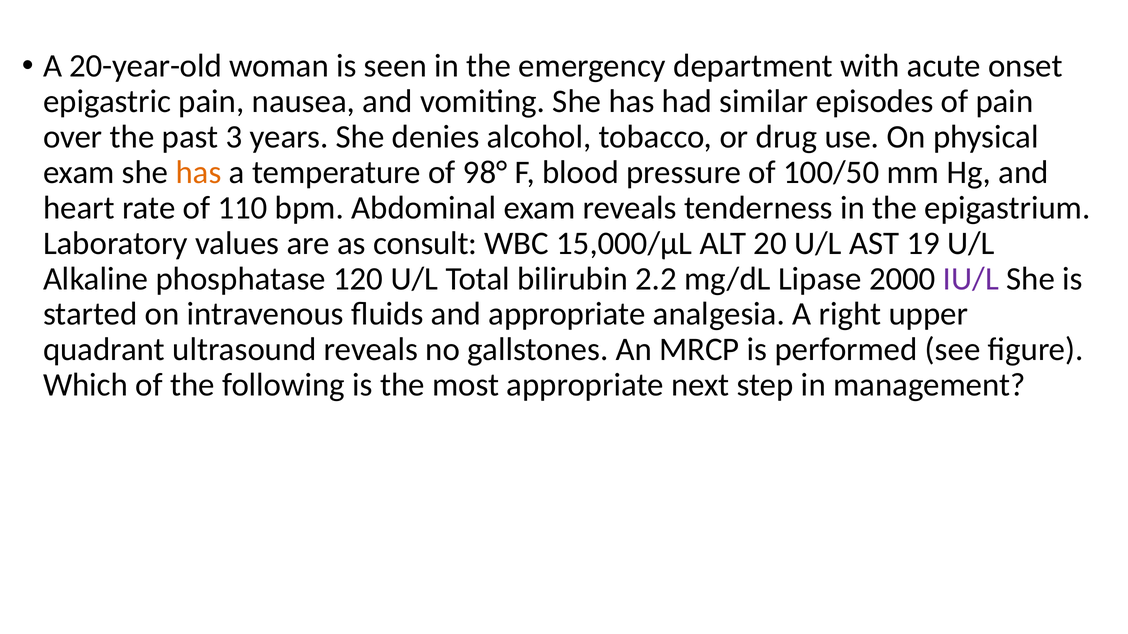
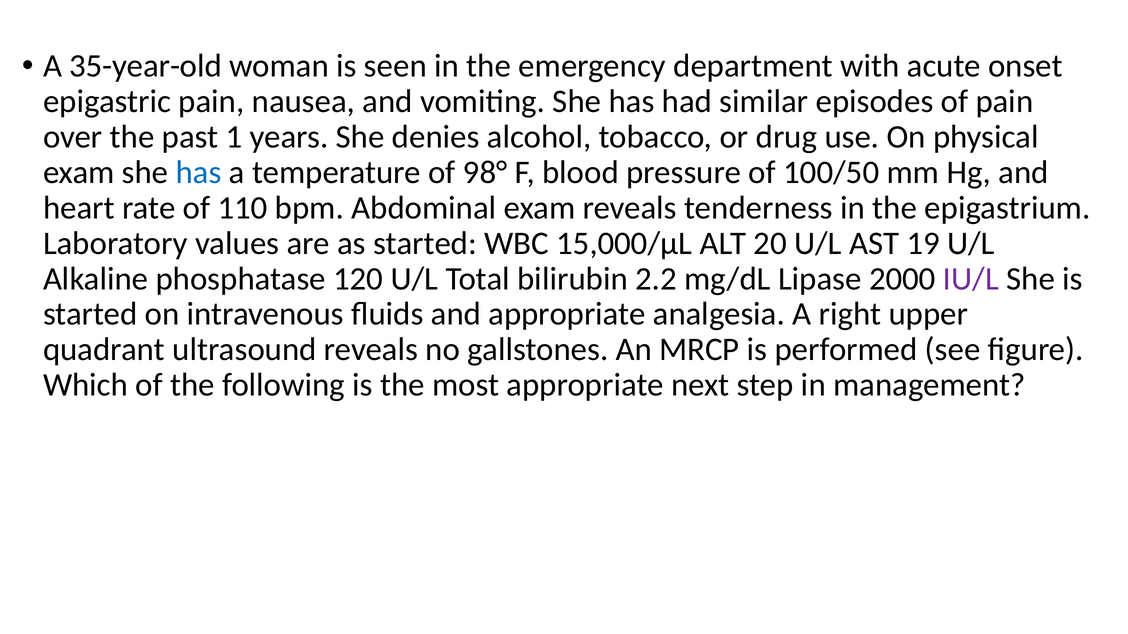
20-year-old: 20-year-old -> 35-year-old (146, 66)
3: 3 -> 1 (234, 137)
has colour: orange -> blue (199, 172)
as consult: consult -> started (425, 243)
